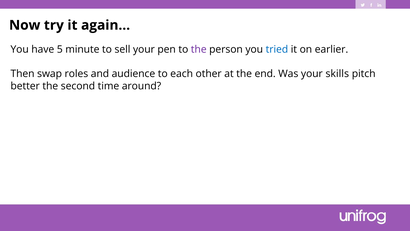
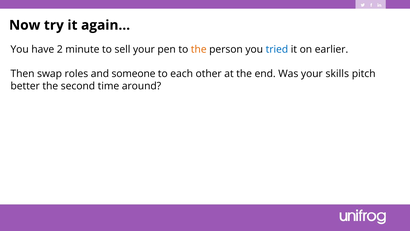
5: 5 -> 2 (60, 49)
the colour: purple -> orange (199, 49)
audience: audience -> someone (134, 74)
